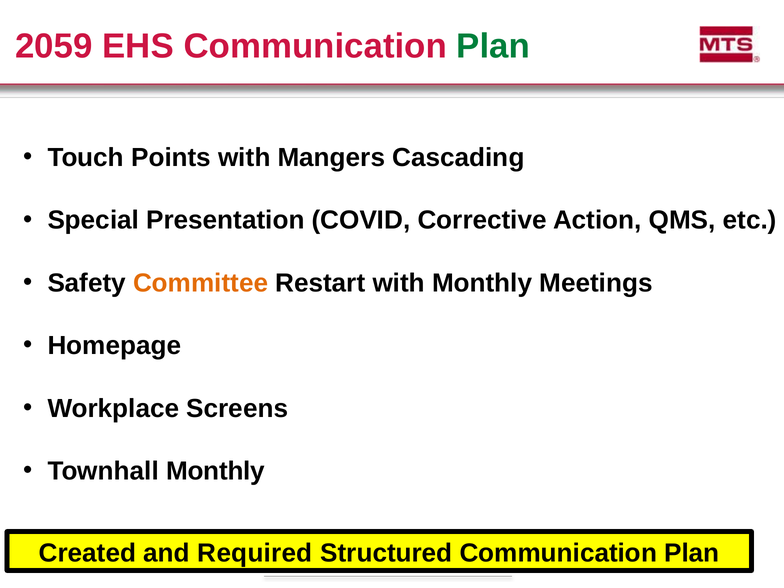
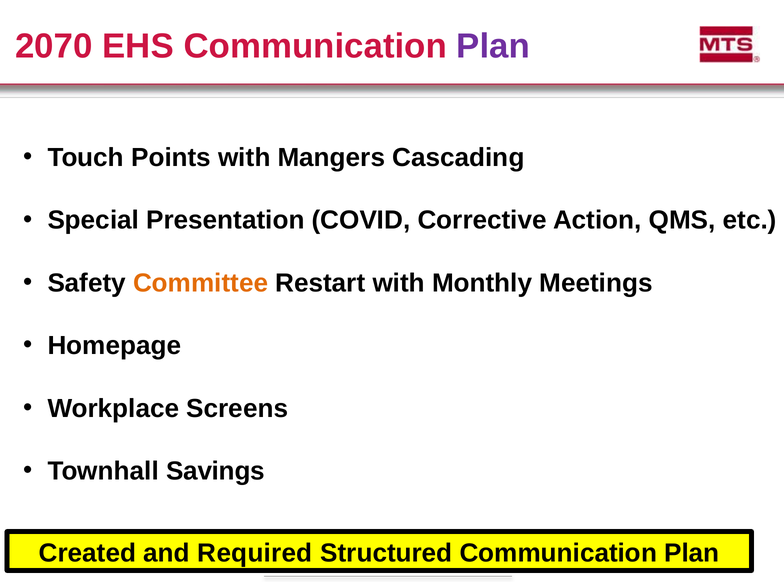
2059: 2059 -> 2070 (54, 46)
Plan colour: green -> purple (493, 46)
Townhall Monthly: Monthly -> Savings (215, 471)
